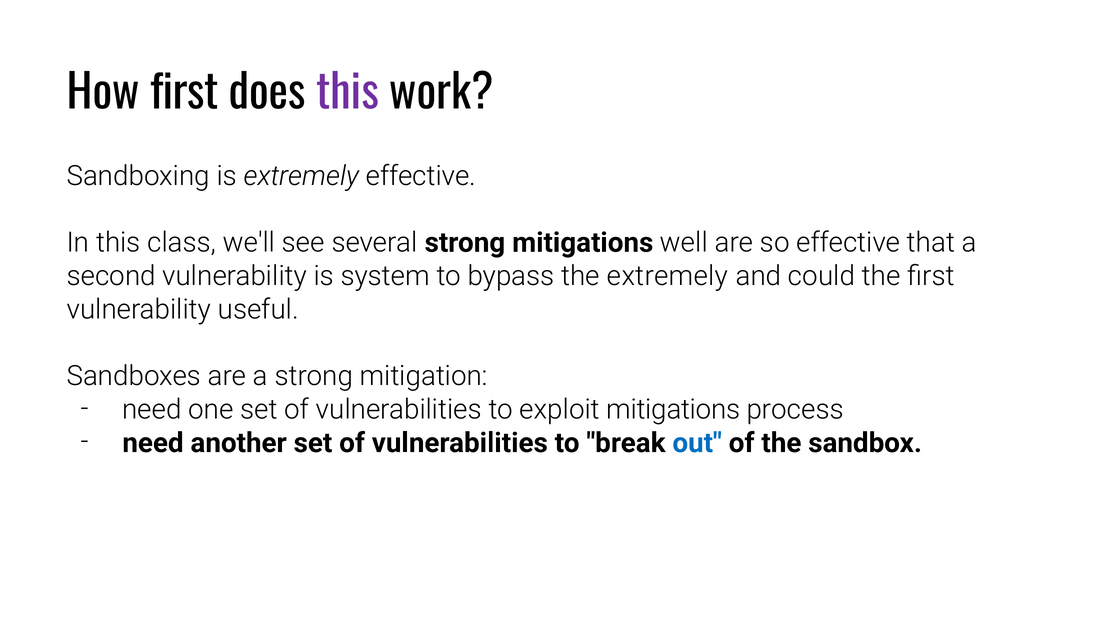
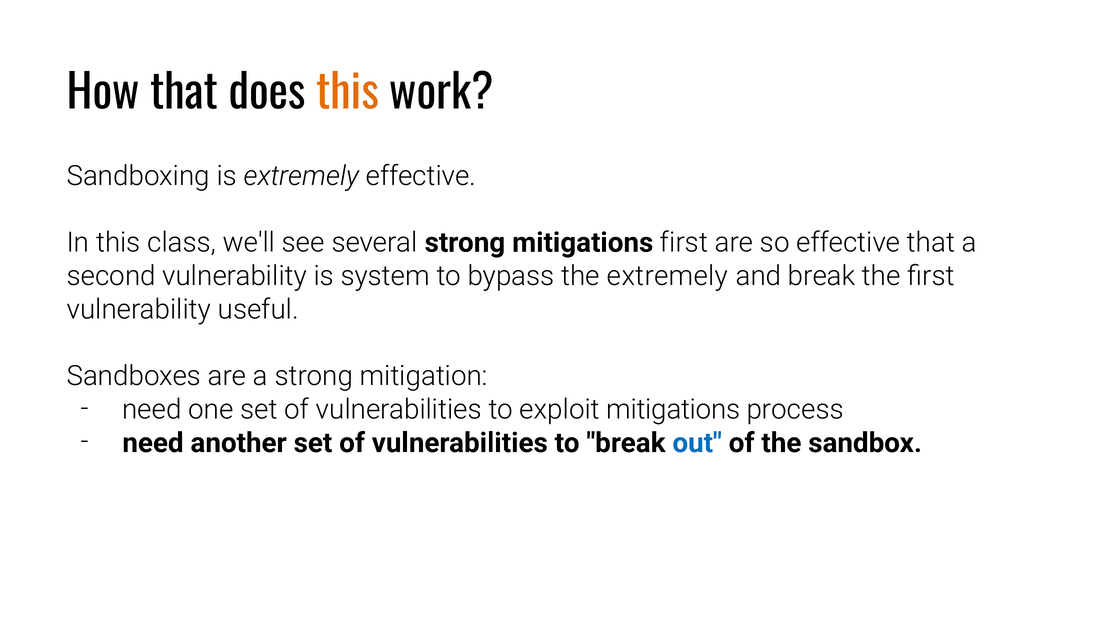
How first: first -> that (184, 94)
this colour: purple -> orange (347, 94)
mitigations well: well -> first (684, 242)
and could: could -> break (822, 276)
